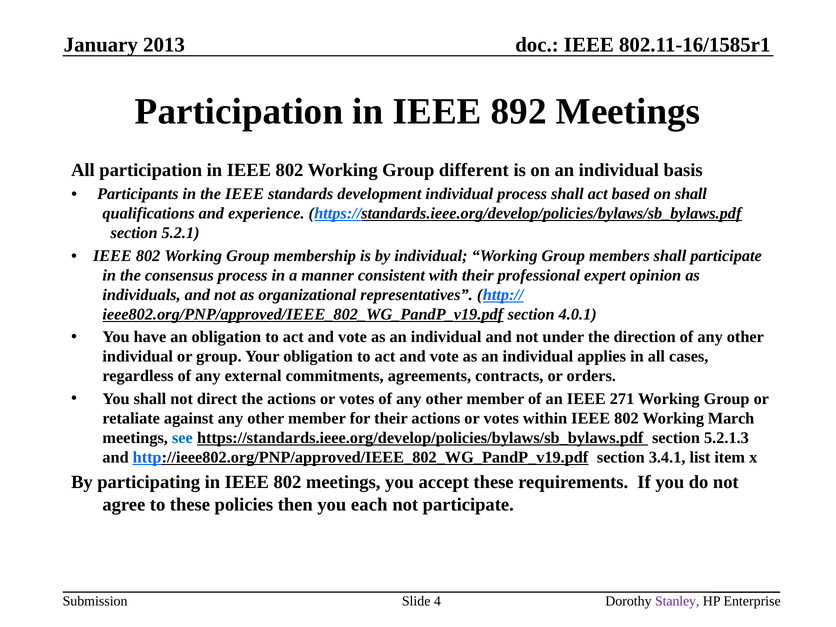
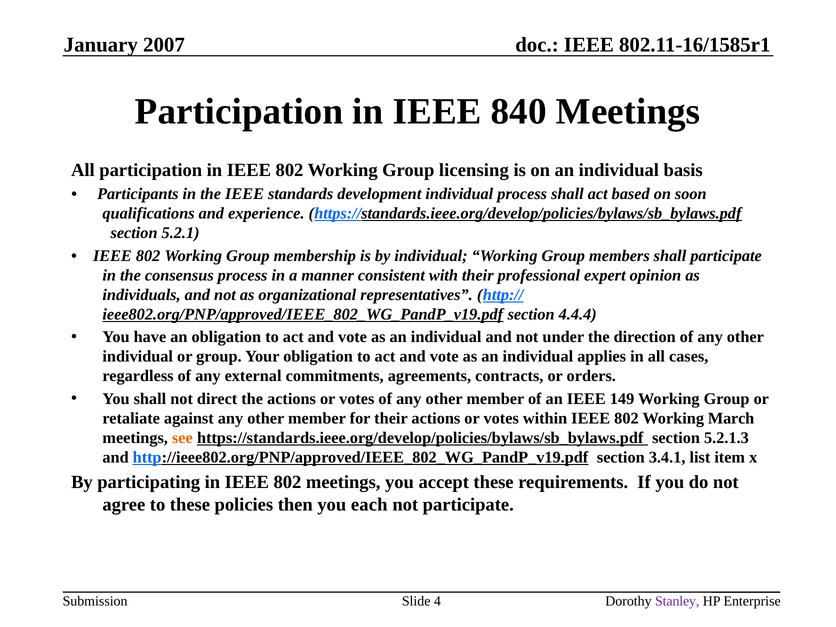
2013: 2013 -> 2007 (164, 45)
892: 892 -> 840 (519, 111)
different: different -> licensing (474, 170)
on shall: shall -> soon (691, 194)
4.0.1: 4.0.1 -> 4.4.4 (578, 314)
271: 271 -> 149 (622, 399)
see colour: blue -> orange (182, 438)
